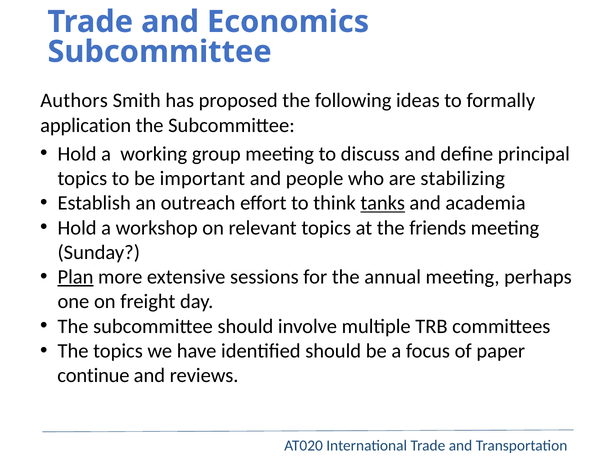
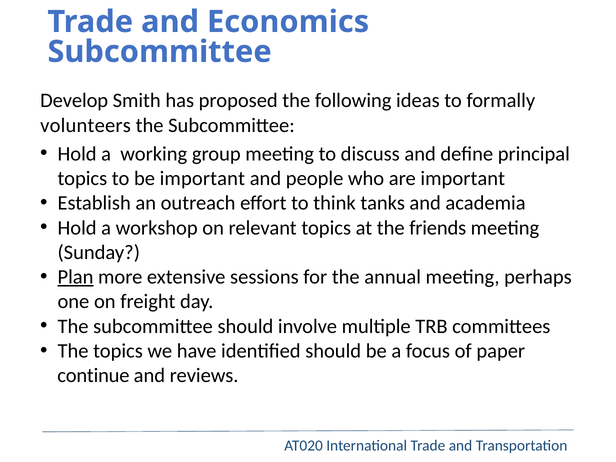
Authors: Authors -> Develop (74, 101)
application: application -> volunteers (86, 125)
are stabilizing: stabilizing -> important (463, 178)
tanks underline: present -> none (383, 203)
